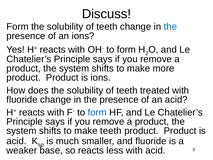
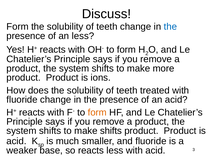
an ions: ions -> less (83, 36)
form colour: blue -> orange (97, 112)
make teeth: teeth -> shifts (111, 131)
